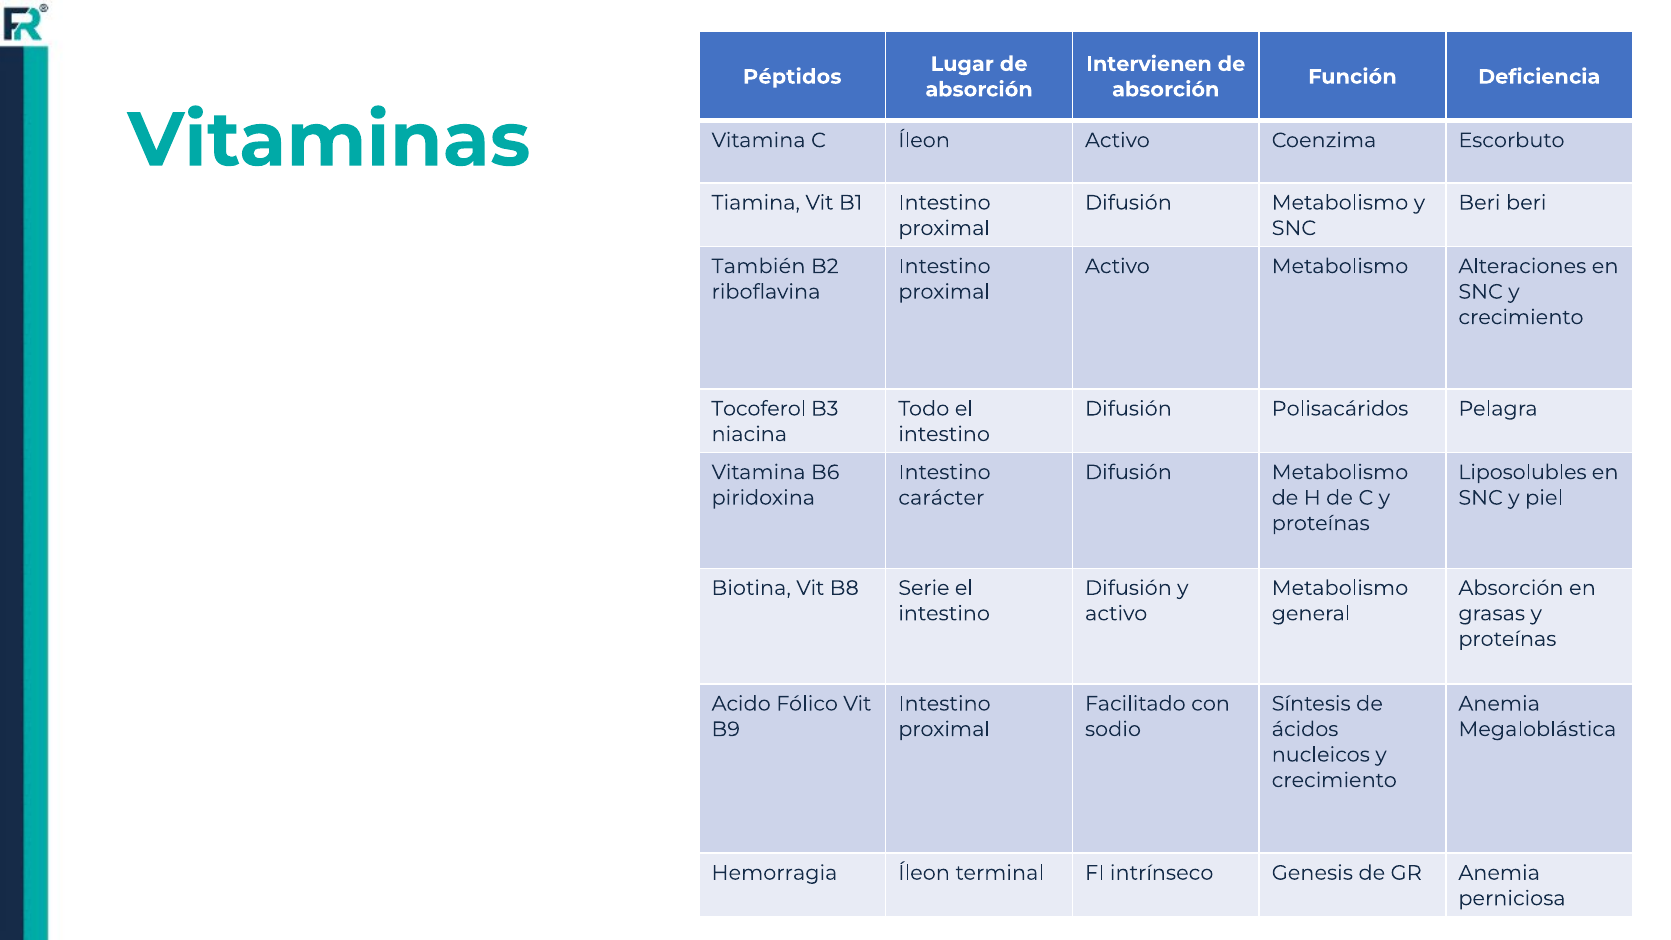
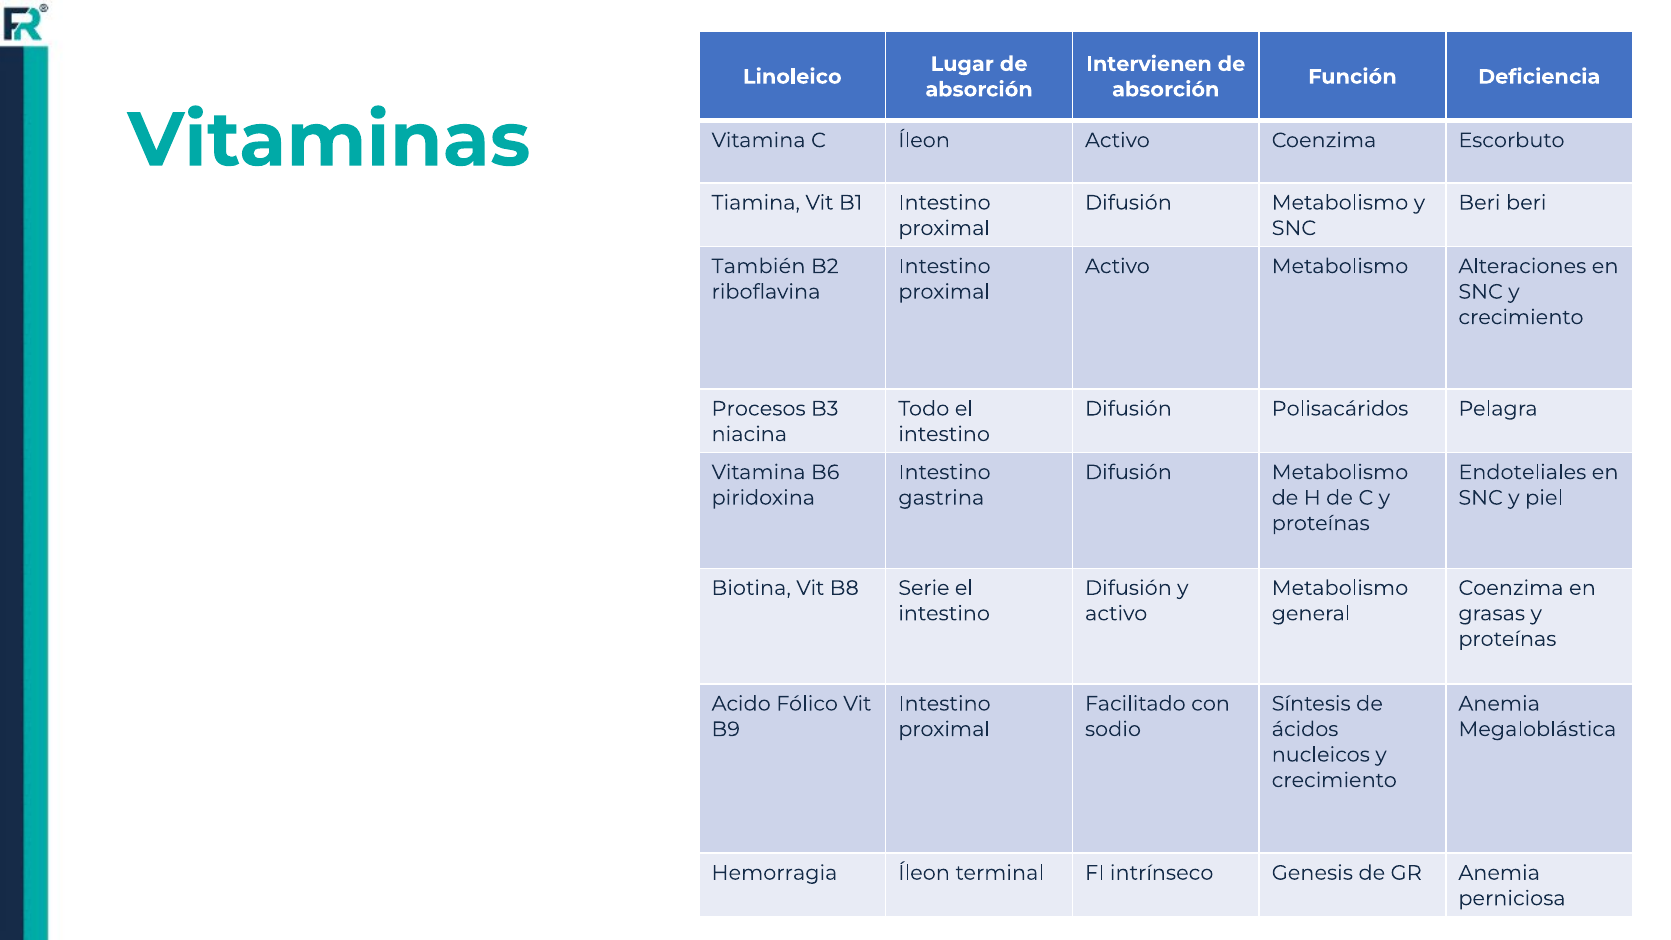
Péptidos: Péptidos -> Linoleico (792, 77)
Tocoferol: Tocoferol -> Procesos (759, 409)
Liposolubles: Liposolubles -> Endoteliales (1522, 472)
carácter: carácter -> gastrina (941, 498)
Absorción: Absorción -> Coenzima (1511, 588)
